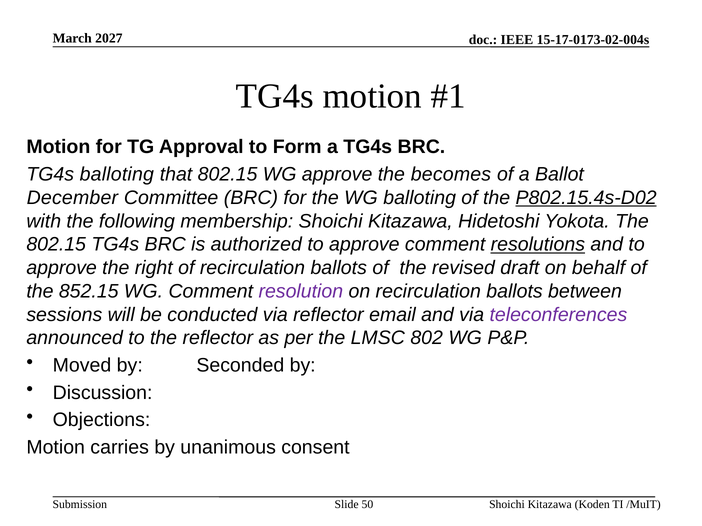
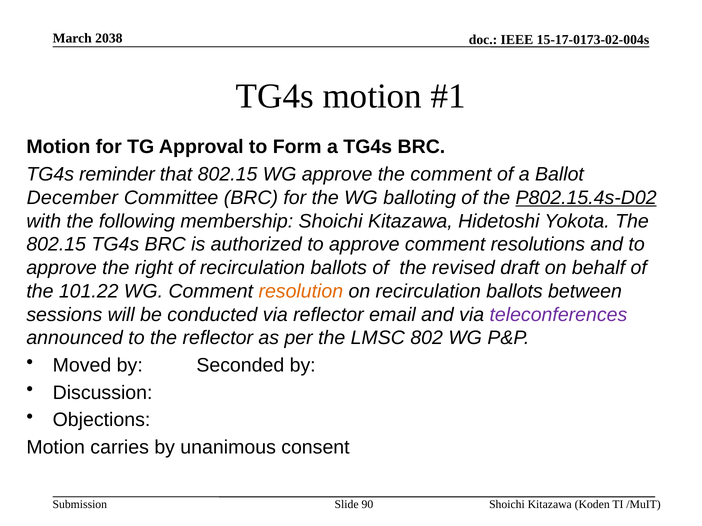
2027: 2027 -> 2038 (109, 38)
TG4s balloting: balloting -> reminder (117, 174)
the becomes: becomes -> comment (451, 174)
resolutions underline: present -> none (538, 245)
852.15: 852.15 -> 101.22 (89, 292)
resolution colour: purple -> orange (301, 292)
50: 50 -> 90 (367, 505)
